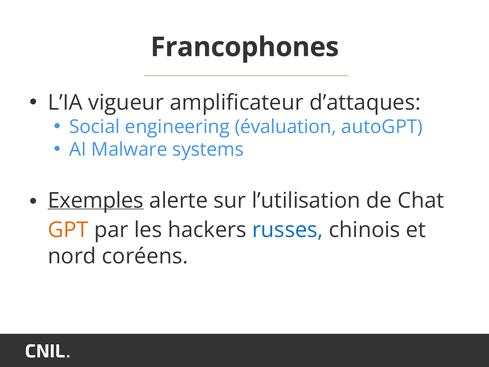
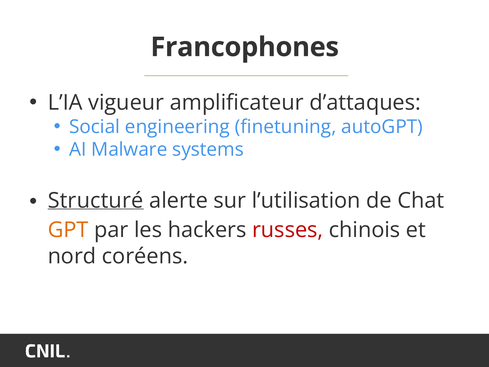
évaluation: évaluation -> finetuning (285, 127)
Exemples: Exemples -> Structuré (96, 200)
russes colour: blue -> red (288, 230)
